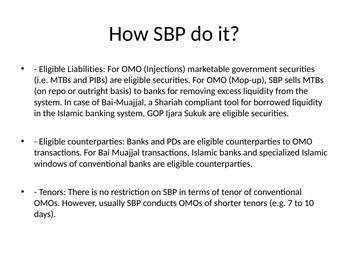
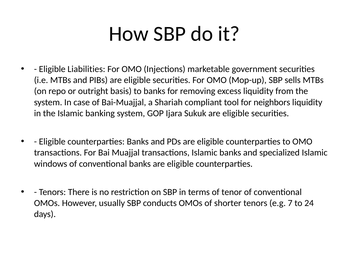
borrowed: borrowed -> neighbors (272, 102)
10: 10 -> 24 (309, 203)
